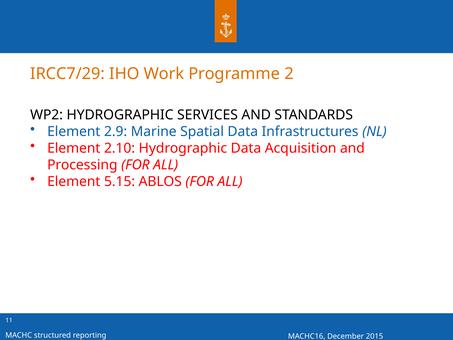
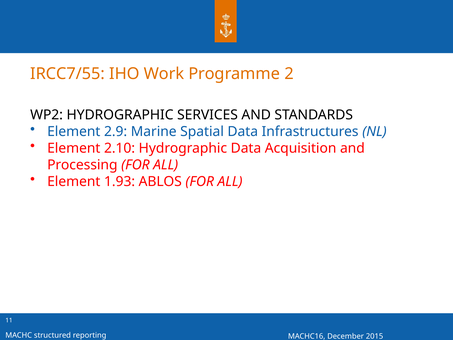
IRCC7/29: IRCC7/29 -> IRCC7/55 (68, 74)
5.15: 5.15 -> 1.93 (120, 181)
